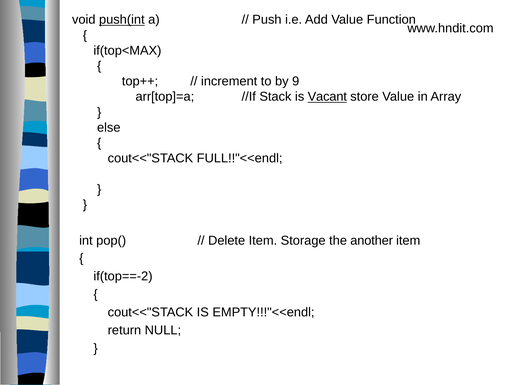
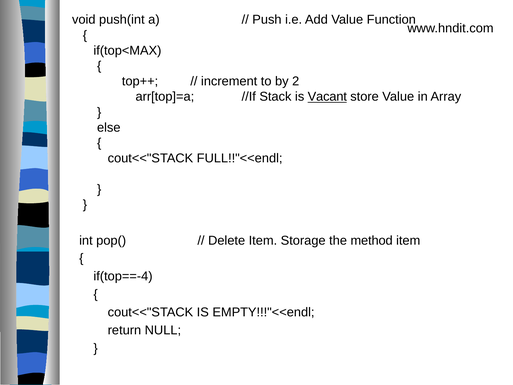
push(int underline: present -> none (122, 20)
9: 9 -> 2 (296, 81)
another: another -> method (372, 240)
if(top==-2: if(top==-2 -> if(top==-4 (123, 276)
